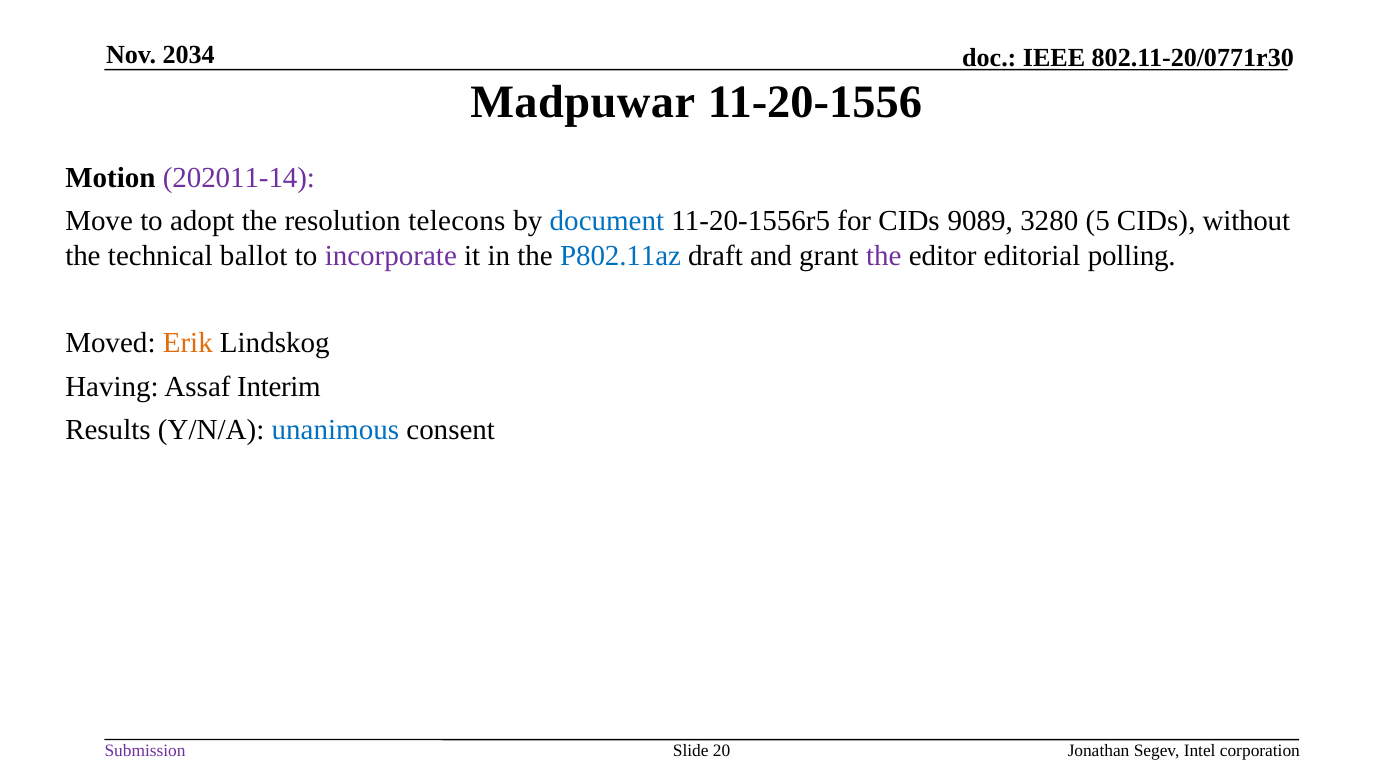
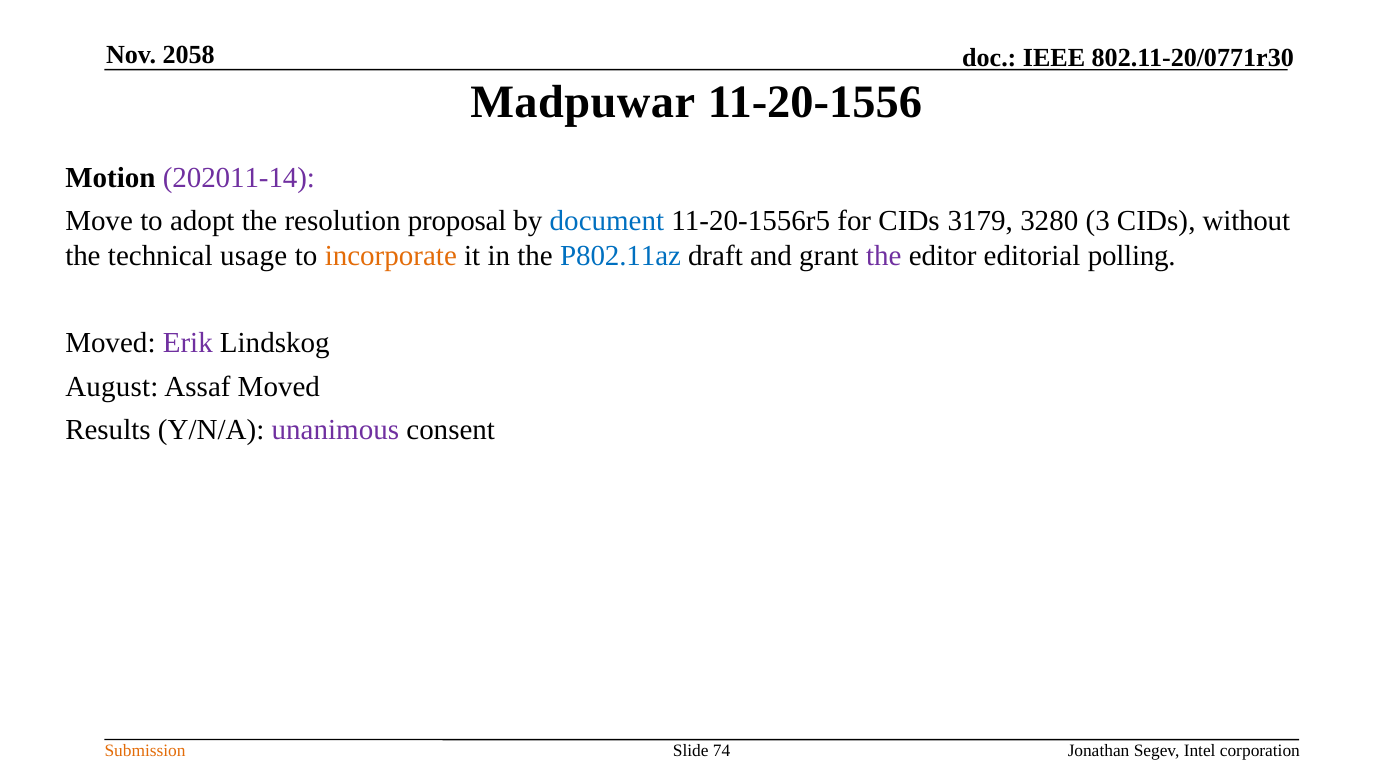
2034: 2034 -> 2058 (189, 55)
telecons: telecons -> proposal (457, 221)
9089: 9089 -> 3179 (980, 221)
5: 5 -> 3 (1098, 221)
ballot: ballot -> usage (254, 256)
incorporate colour: purple -> orange (391, 256)
Erik colour: orange -> purple (188, 343)
Having: Having -> August (112, 387)
Assaf Interim: Interim -> Moved (279, 387)
unanimous colour: blue -> purple (335, 430)
Submission colour: purple -> orange (145, 751)
20: 20 -> 74 (722, 751)
